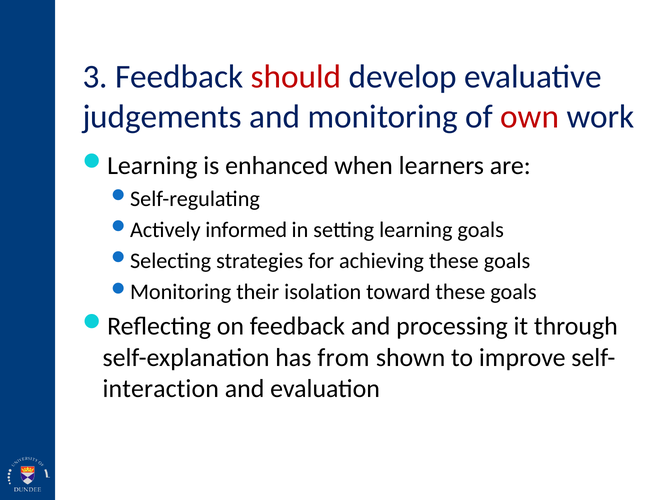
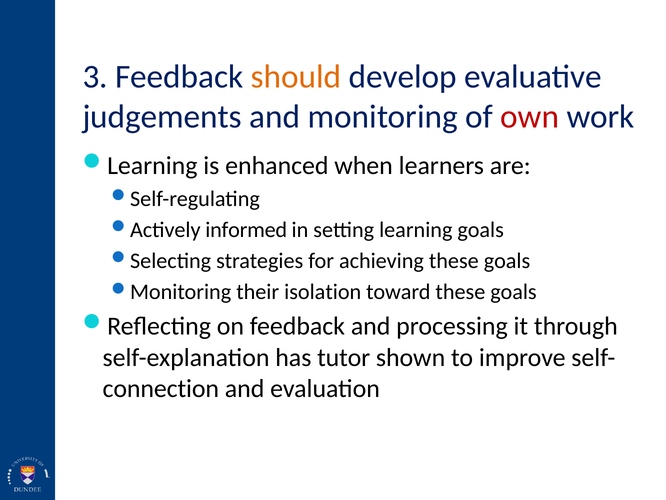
should colour: red -> orange (296, 77)
from: from -> tutor (344, 357)
interaction: interaction -> connection (161, 388)
